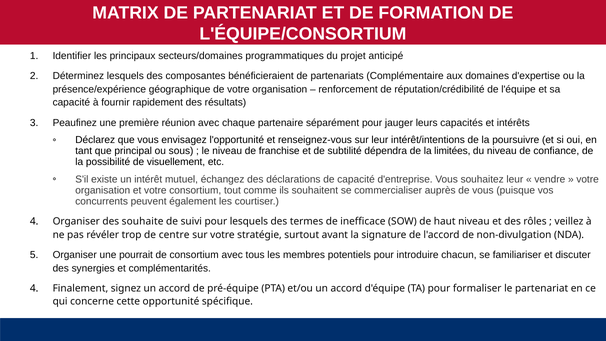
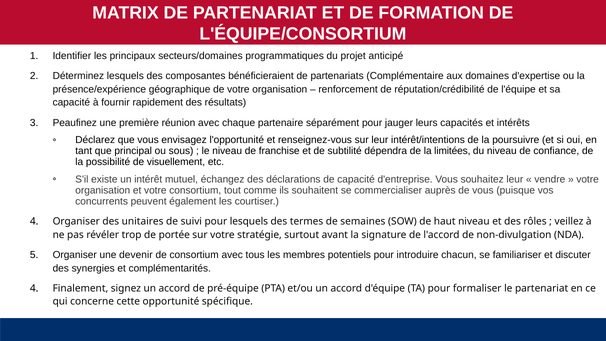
souhaite: souhaite -> unitaires (143, 222)
inefficace: inefficace -> semaines (363, 222)
centre: centre -> portée (174, 235)
pourrait: pourrait -> devenir (136, 255)
